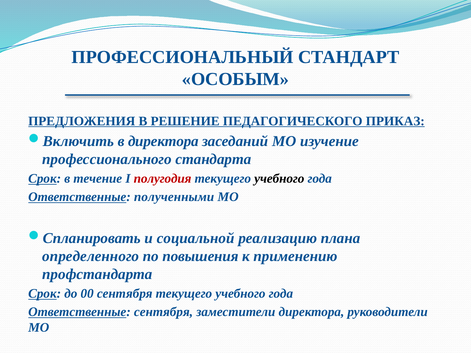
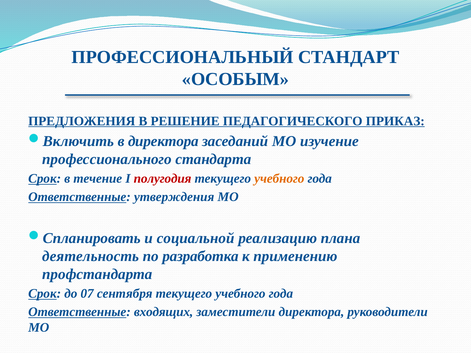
учебного colour: black -> orange (279, 179)
полученными: полученными -> утверждения (174, 197)
определенного: определенного -> деятельность (91, 256)
повышения: повышения -> разработка (201, 256)
00: 00 -> 07 (87, 294)
Ответственные сентября: сентября -> входящих (164, 312)
